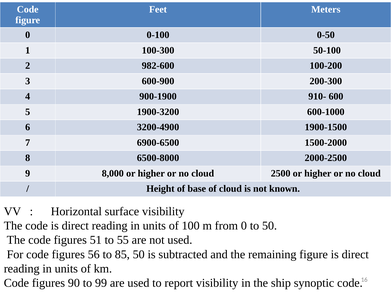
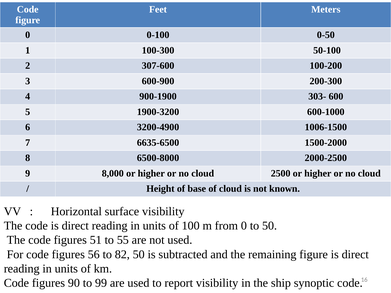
982-600: 982-600 -> 307-600 (158, 66)
910-: 910- -> 303- (317, 97)
1900-1500: 1900-1500 -> 1006-1500 (326, 127)
6900-6500: 6900-6500 -> 6635-6500 (158, 143)
85: 85 -> 82 (122, 255)
